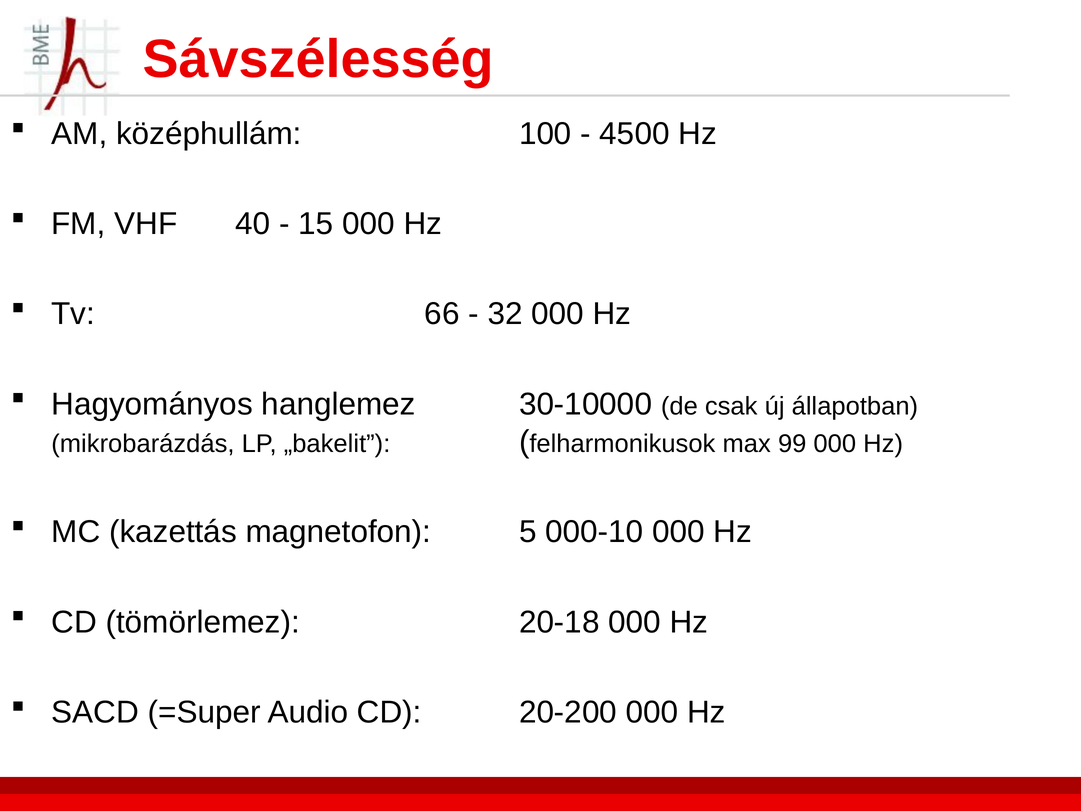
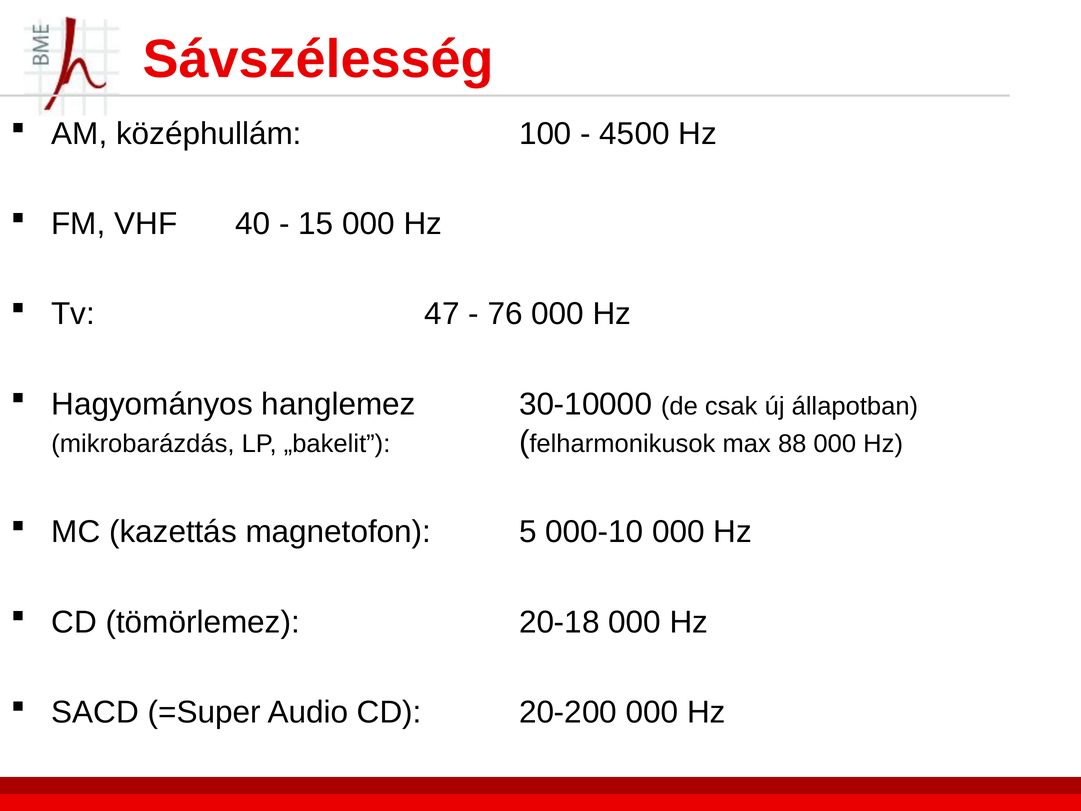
66: 66 -> 47 (442, 314)
32: 32 -> 76 (505, 314)
99: 99 -> 88 (792, 444)
